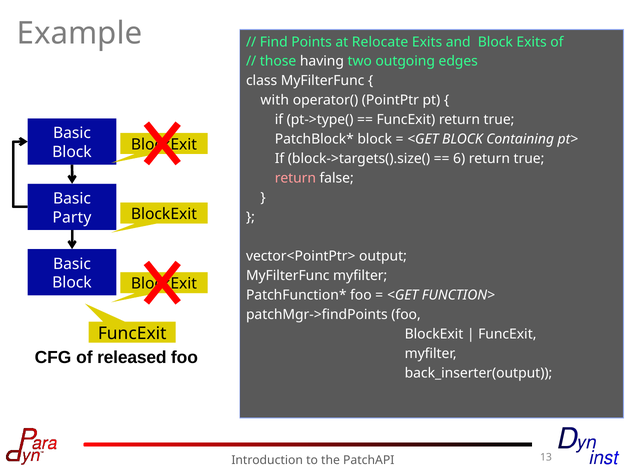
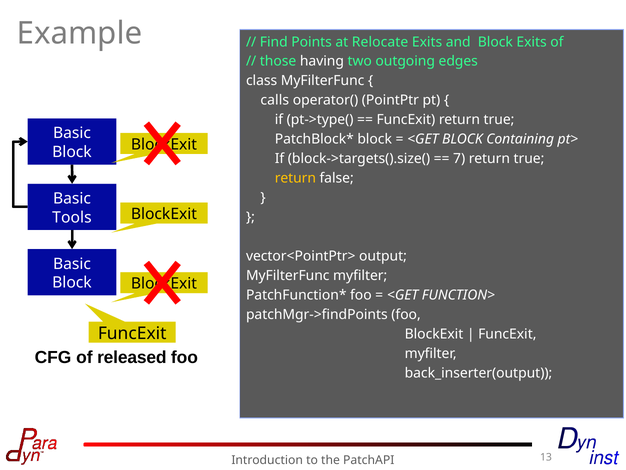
with: with -> calls (275, 100)
6: 6 -> 7 (459, 159)
return colour: pink -> yellow (295, 178)
Party: Party -> Tools (72, 217)
